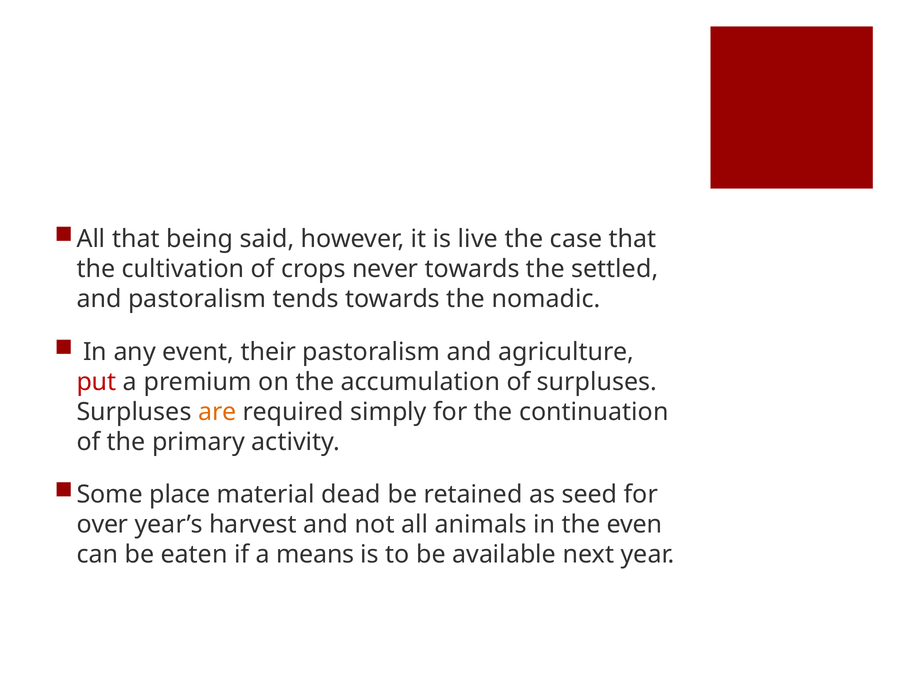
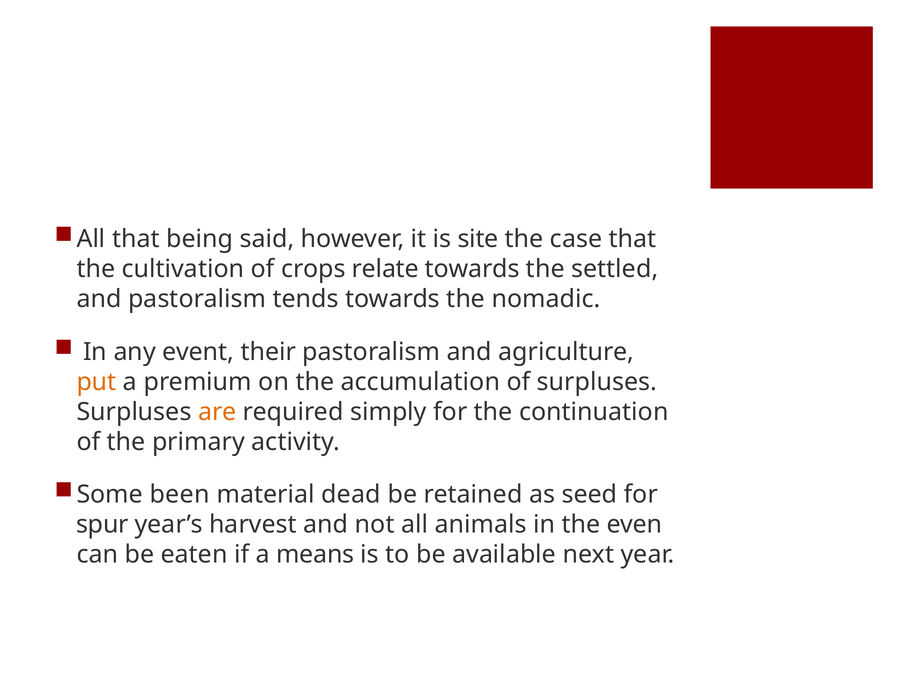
live: live -> site (478, 239)
never: never -> relate (385, 269)
put colour: red -> orange (97, 382)
place: place -> been (180, 494)
over: over -> spur (102, 524)
